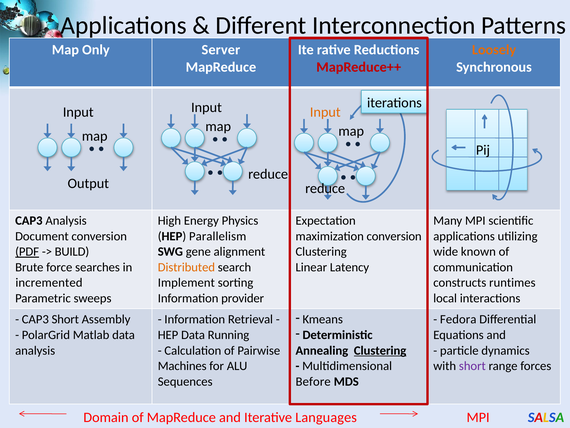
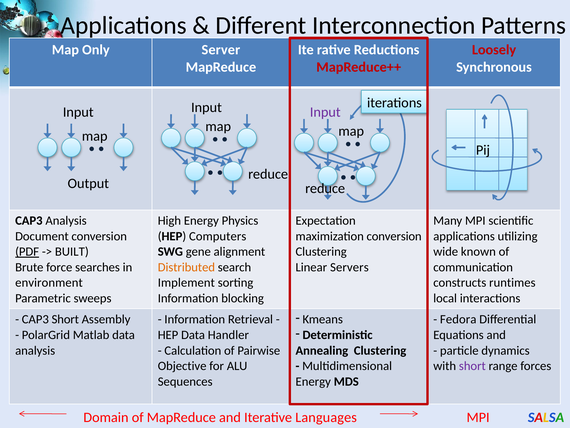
Loosely colour: orange -> red (494, 50)
Input colour: orange -> purple (325, 112)
Parallelism: Parallelism -> Computers (218, 236)
BUILD: BUILD -> BUILT (72, 251)
Latency: Latency -> Servers (349, 267)
incremented: incremented -> environment (49, 282)
provider: provider -> blocking (243, 298)
Running: Running -> Handler (228, 335)
Clustering underline: present -> none (380, 350)
Machines: Machines -> Objective (182, 366)
Before: Before -> Energy (313, 381)
